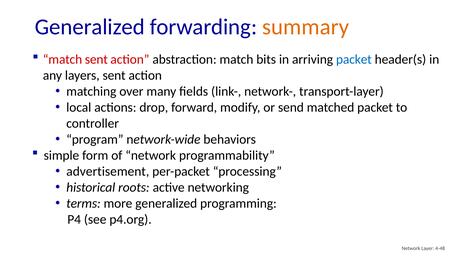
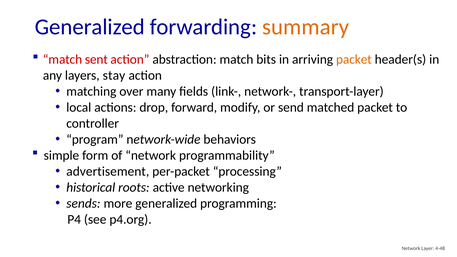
packet colour: blue -> orange (354, 59)
layers sent: sent -> stay (114, 75)
terms: terms -> sends (83, 203)
